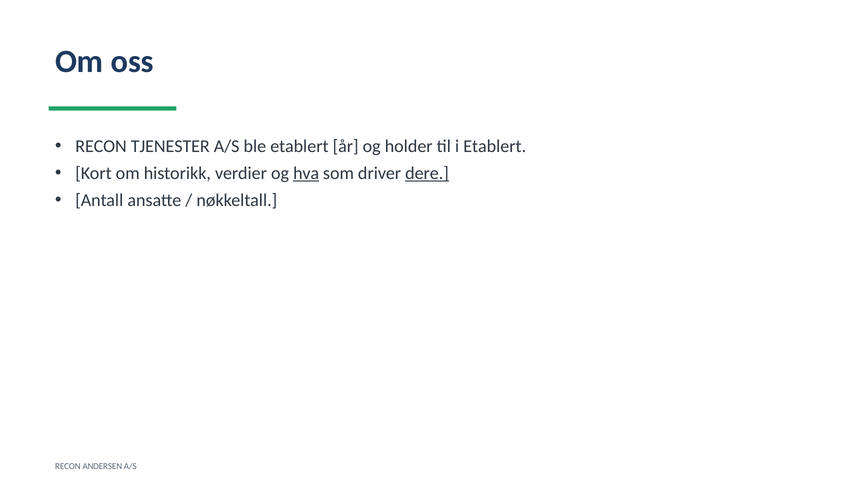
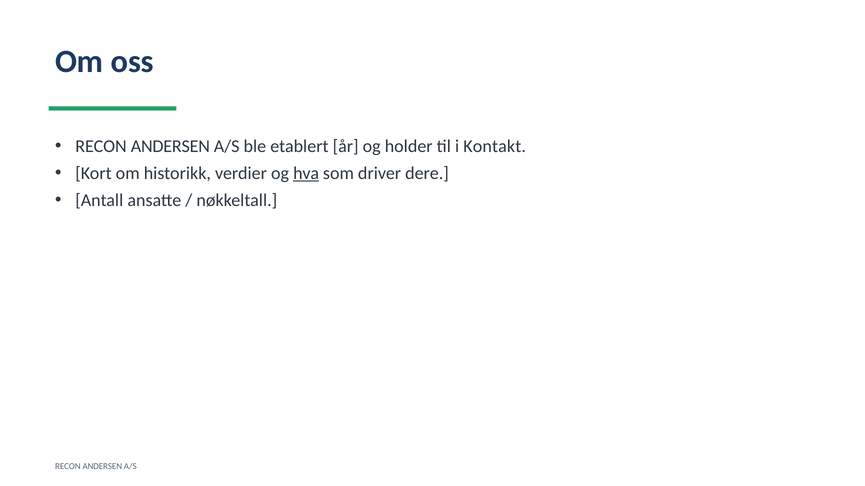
TJENESTER: TJENESTER -> ANDERSEN (170, 147)
i Etablert: Etablert -> Kontakt (495, 147)
dere underline: present -> none (427, 174)
